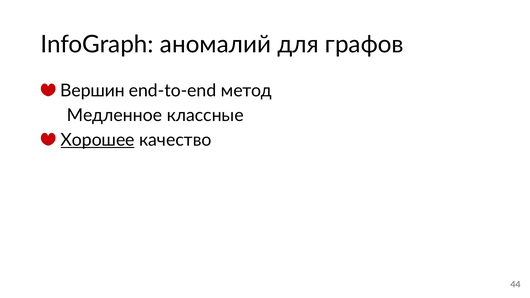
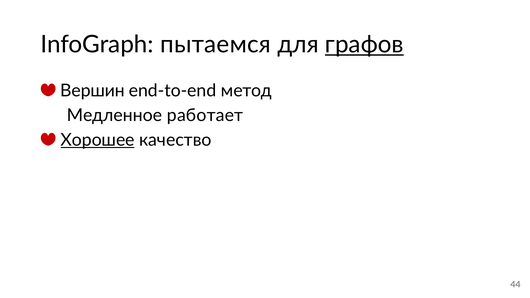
аномалий: аномалий -> пытаемся (216, 45)
графов underline: none -> present (364, 45)
классные: классные -> работает (205, 115)
